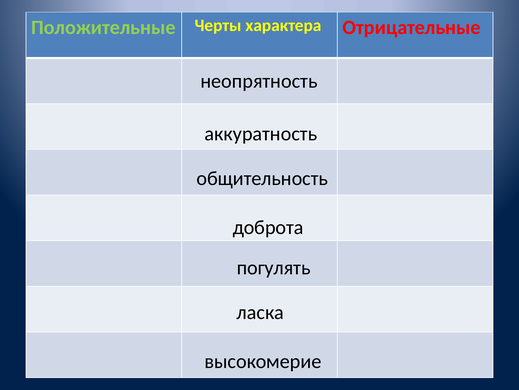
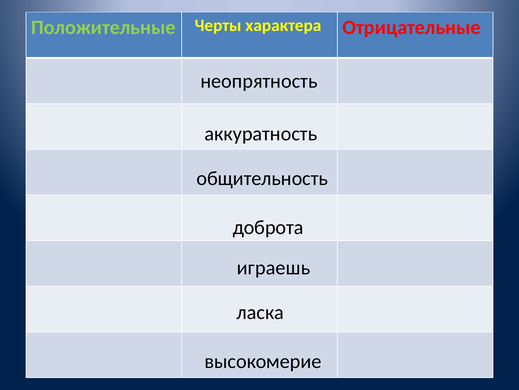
погулять: погулять -> играешь (273, 267)
